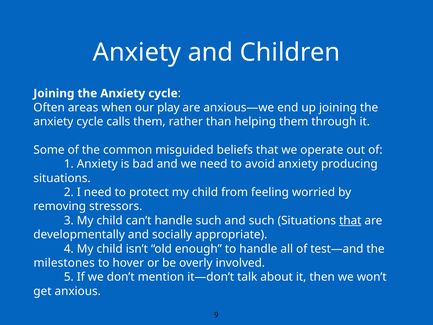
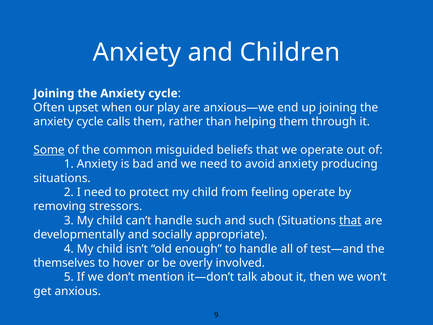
areas: areas -> upset (83, 107)
Some underline: none -> present (49, 150)
feeling worried: worried -> operate (314, 192)
milestones: milestones -> themselves (64, 263)
